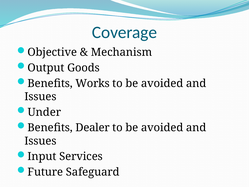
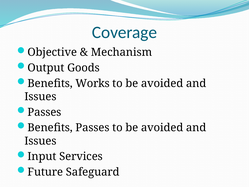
Under: Under -> Passes (44, 112)
Benefits Dealer: Dealer -> Passes (93, 128)
